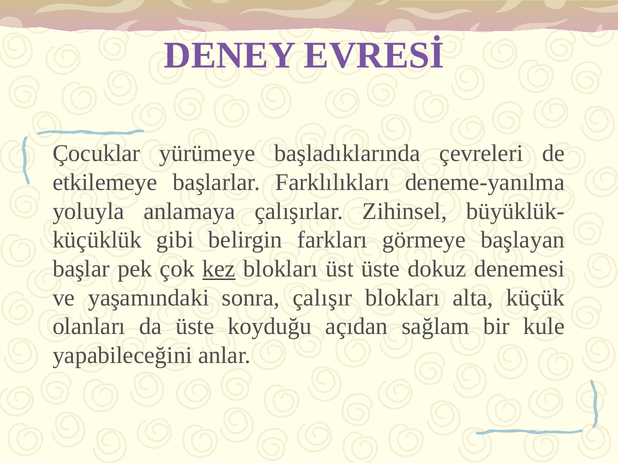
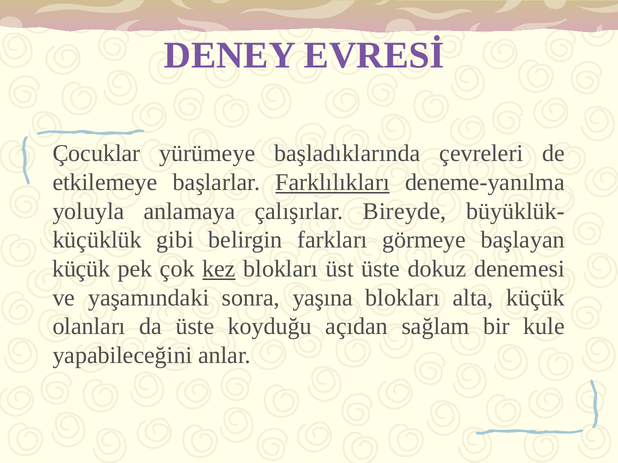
Farklılıkları underline: none -> present (333, 182)
Zihinsel: Zihinsel -> Bireyde (405, 211)
başlar: başlar -> küçük (81, 269)
çalışır: çalışır -> yaşına (323, 298)
